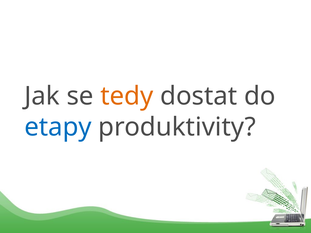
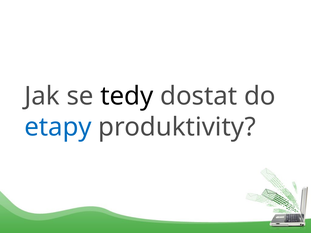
tedy colour: orange -> black (127, 96)
